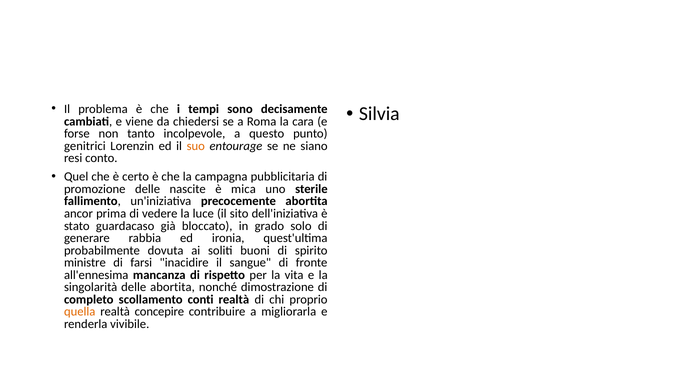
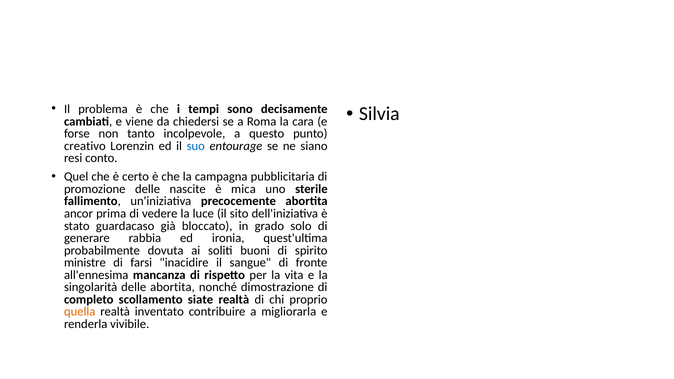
genitrici: genitrici -> creativo (85, 146)
suo colour: orange -> blue (196, 146)
conti: conti -> siate (201, 300)
concepire: concepire -> inventato (159, 312)
